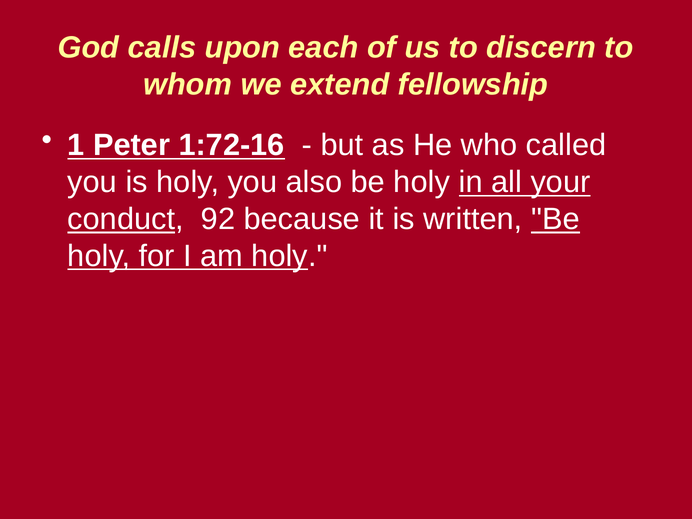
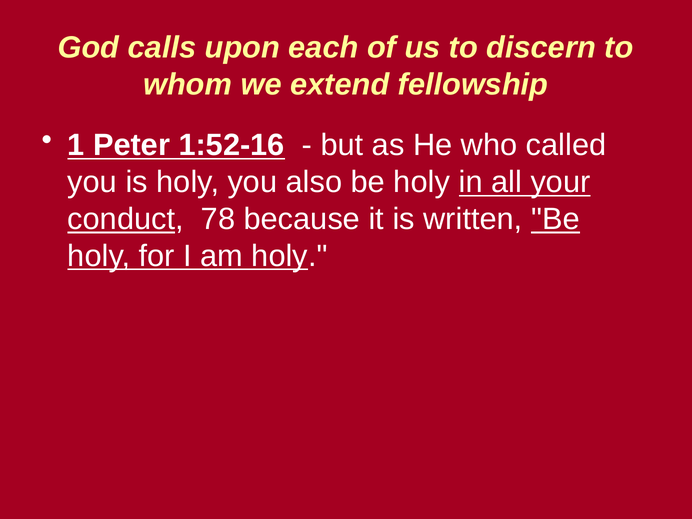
1:72-16: 1:72-16 -> 1:52-16 (232, 145)
92: 92 -> 78 (218, 219)
